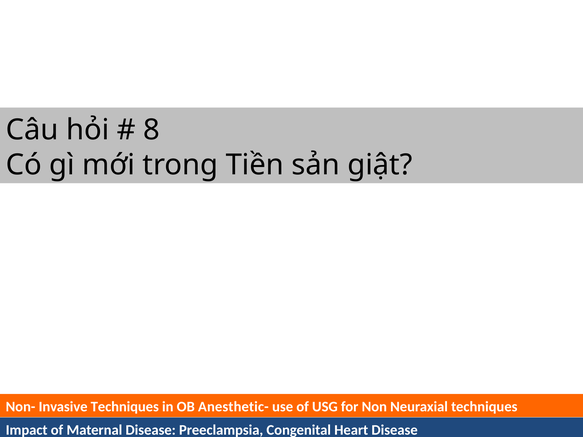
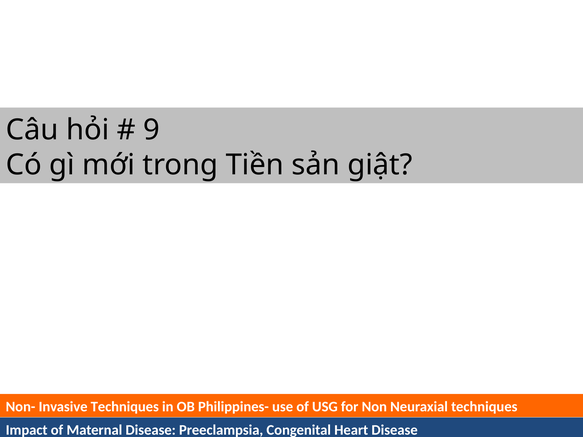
8: 8 -> 9 (151, 130)
Anesthetic-: Anesthetic- -> Philippines- (233, 407)
